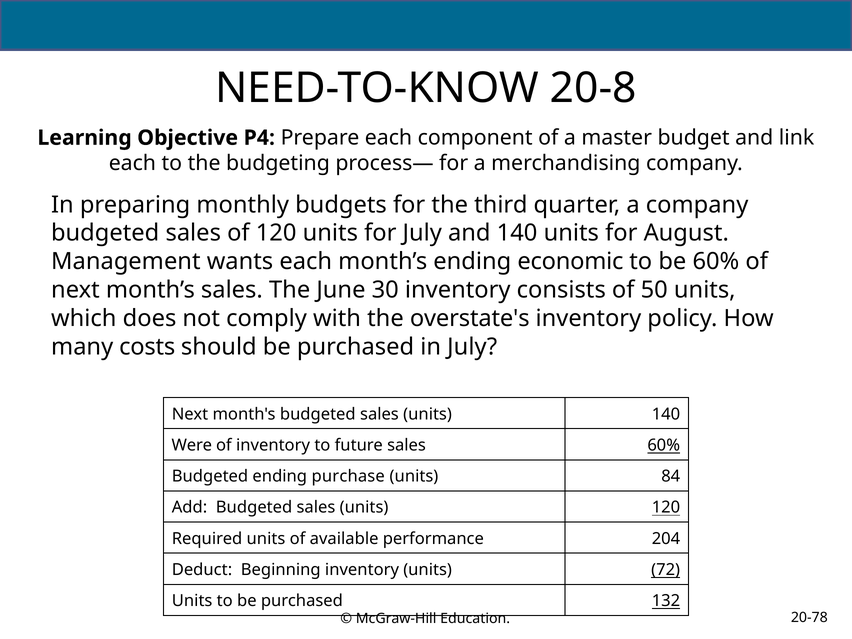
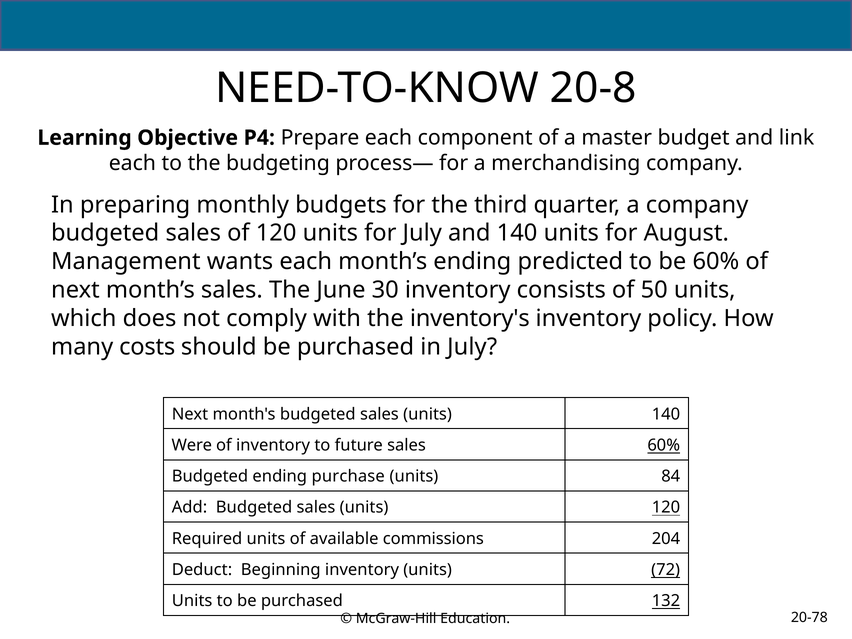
economic: economic -> predicted (570, 262)
overstate's: overstate's -> inventory's (470, 318)
performance: performance -> commissions (433, 539)
